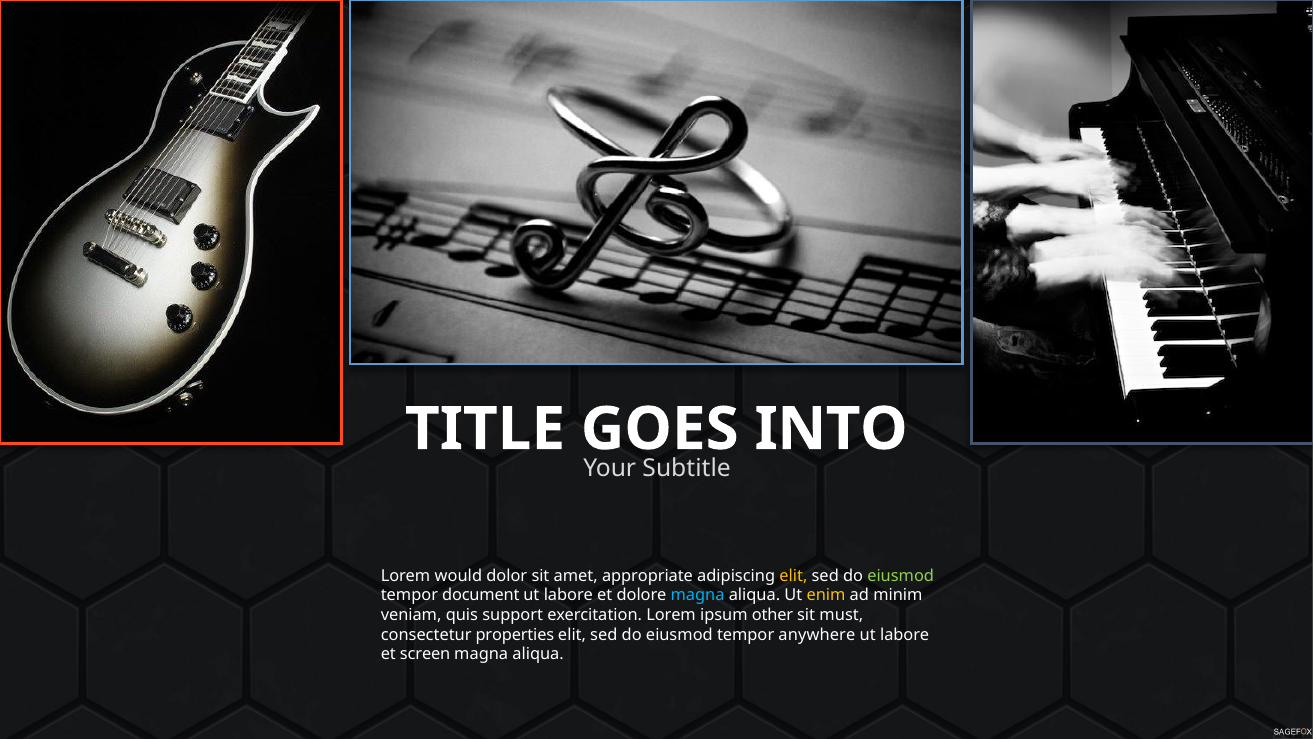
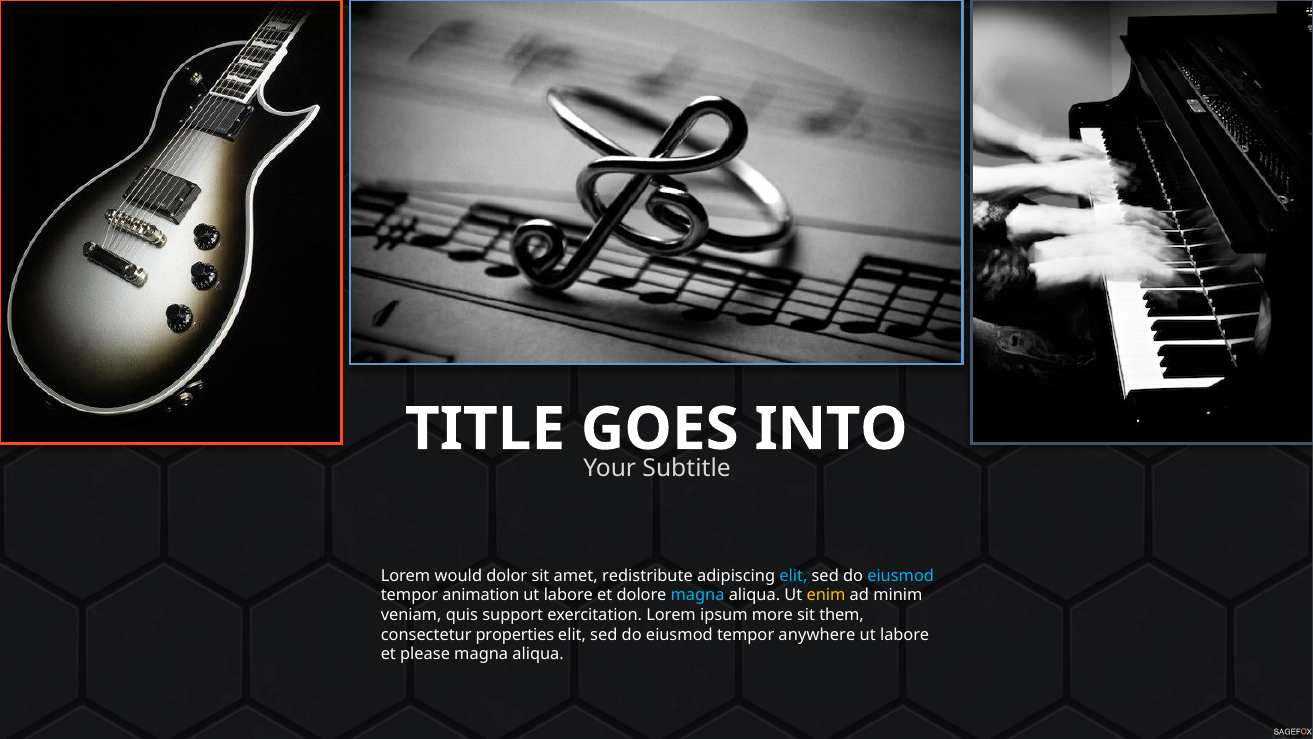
appropriate: appropriate -> redistribute (647, 575)
elit colour: yellow -> light blue (793, 575)
eiusmod colour: light green -> light blue (901, 575)
document: document -> animation (481, 595)
other: other -> more (772, 615)
must: must -> them (842, 615)
screen: screen -> please (425, 654)
